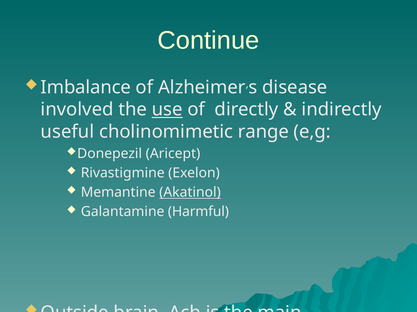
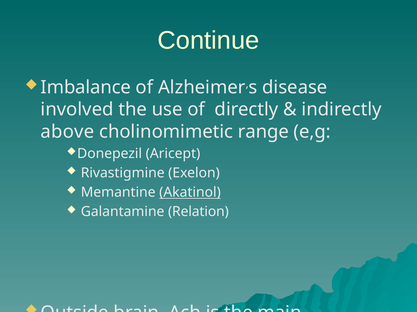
use underline: present -> none (167, 110)
useful: useful -> above (67, 132)
Harmful: Harmful -> Relation (198, 212)
